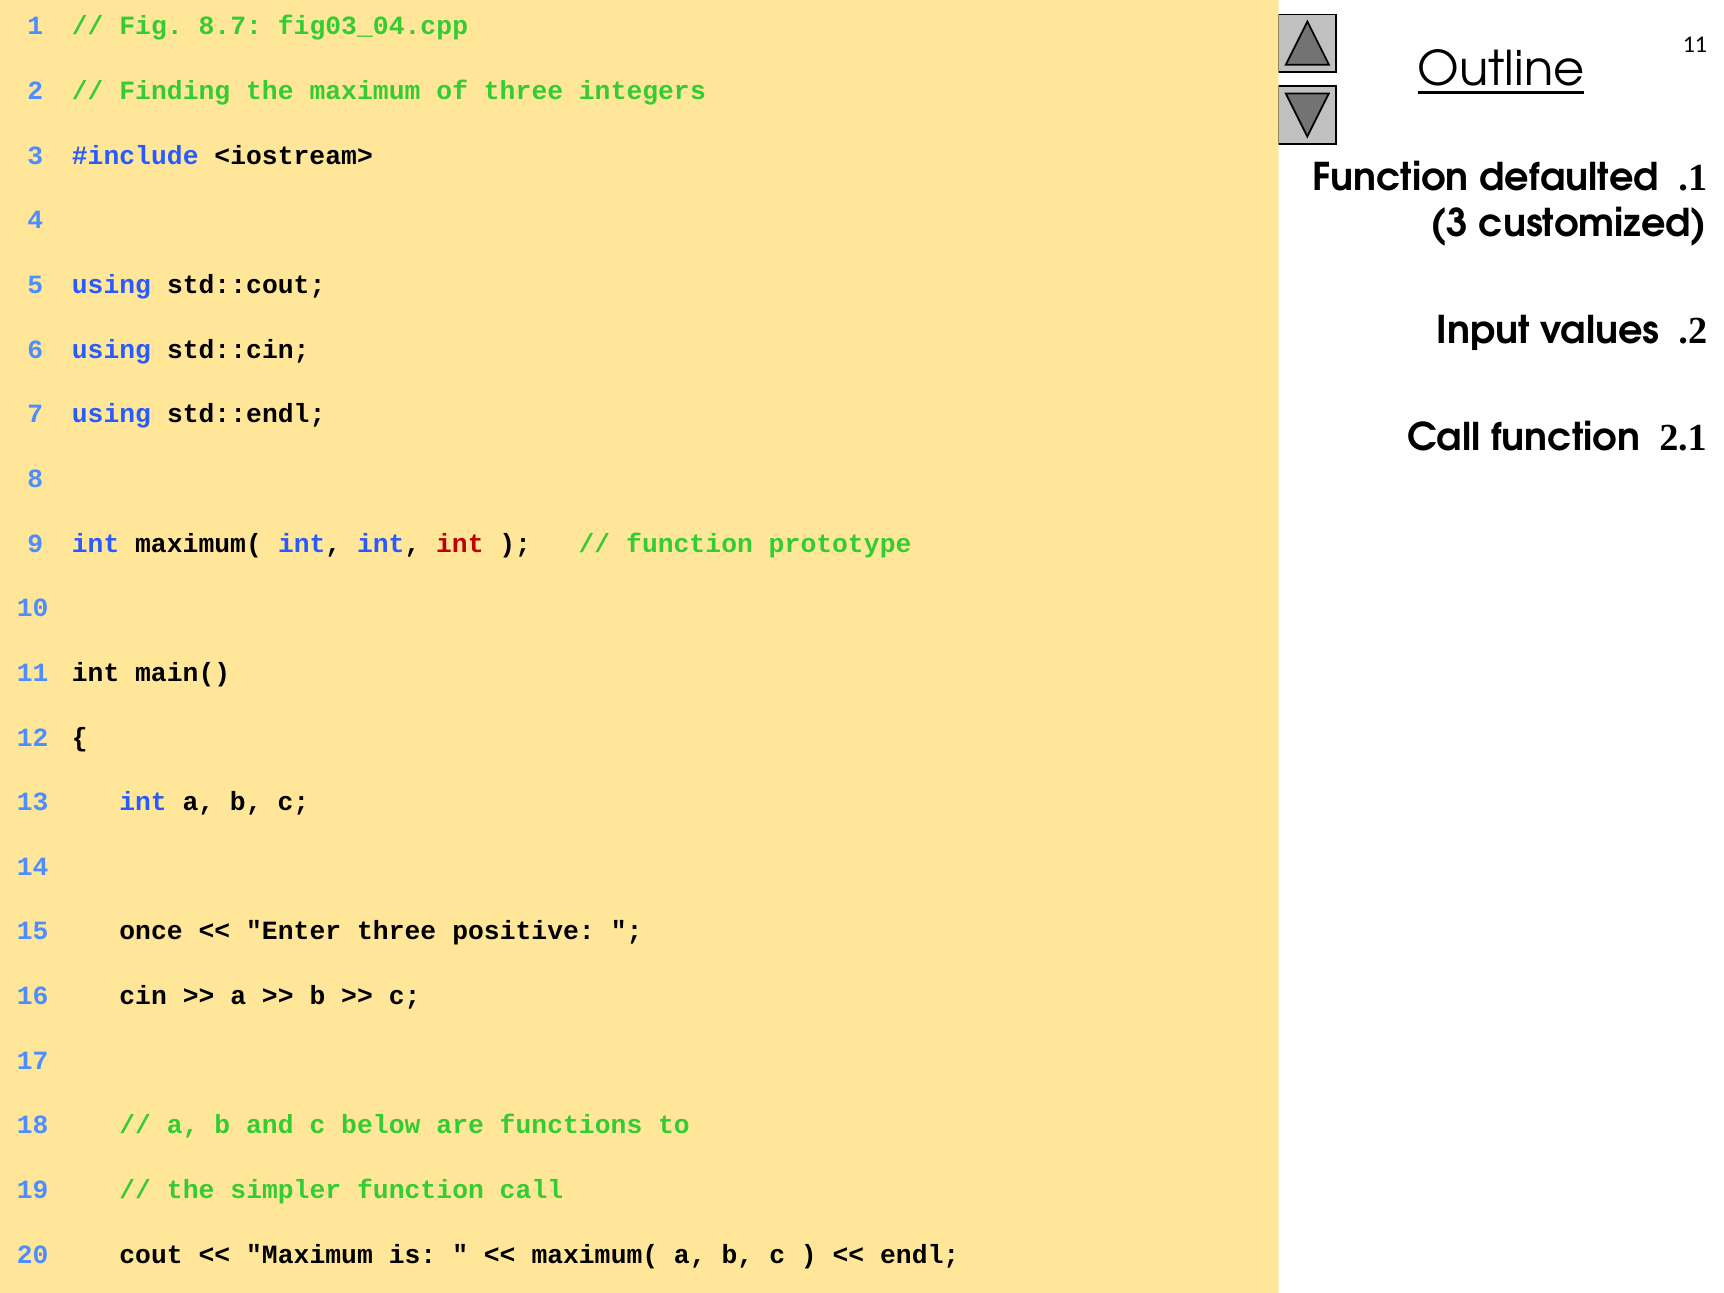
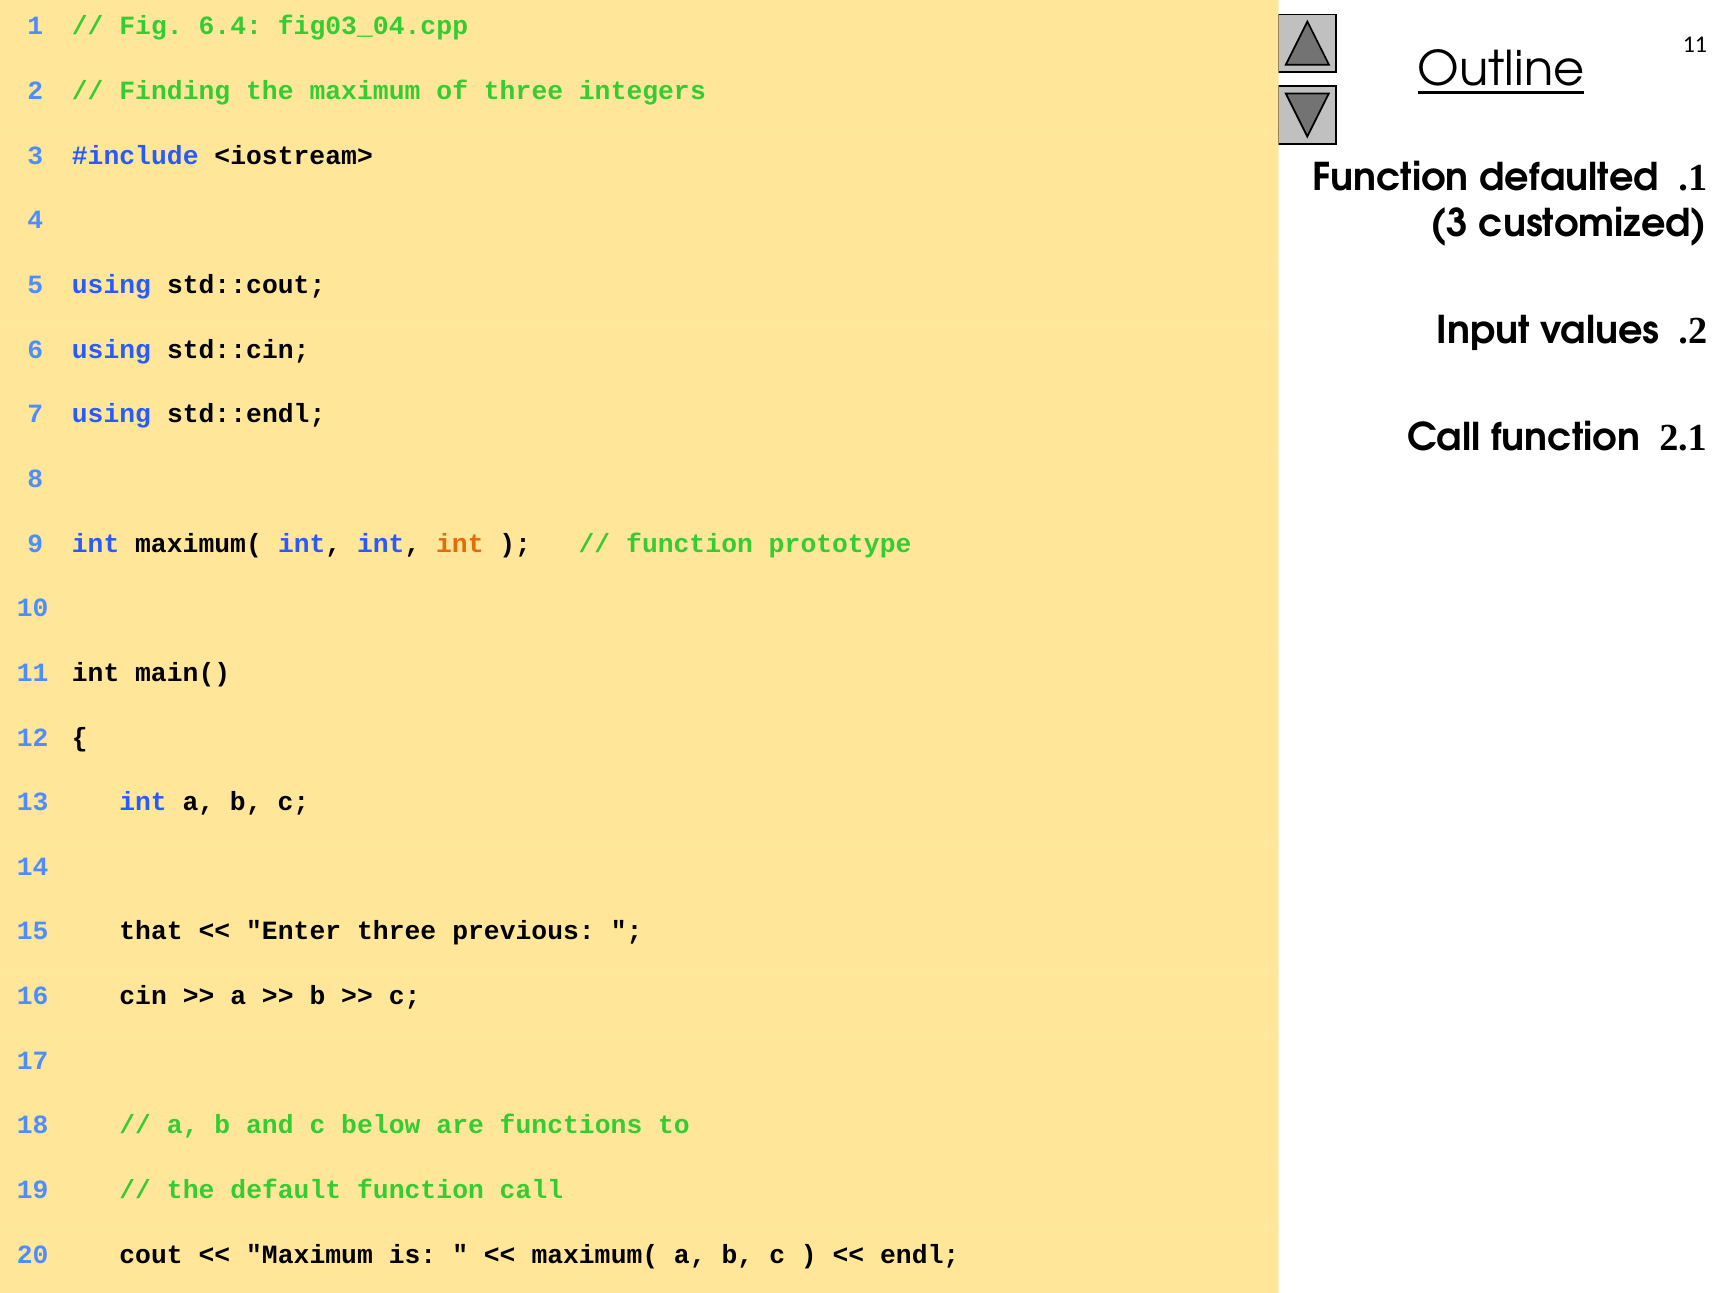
8.7: 8.7 -> 6.4 (230, 26)
int colour: red -> orange (460, 543)
once: once -> that (151, 931)
positive: positive -> previous (524, 931)
simpler: simpler -> default (286, 1190)
